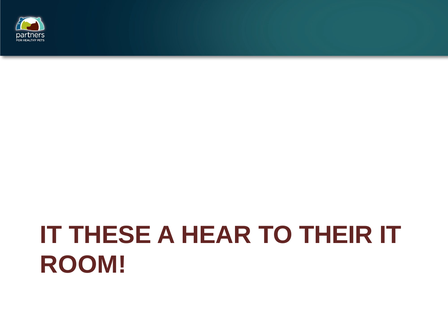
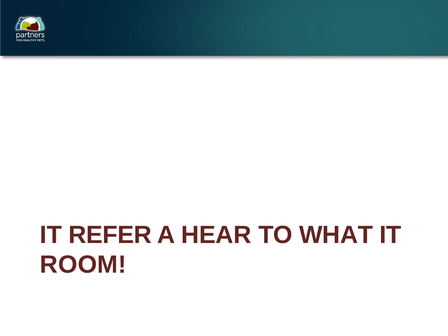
THESE: THESE -> REFER (110, 235)
THEIR: THEIR -> WHAT (336, 235)
